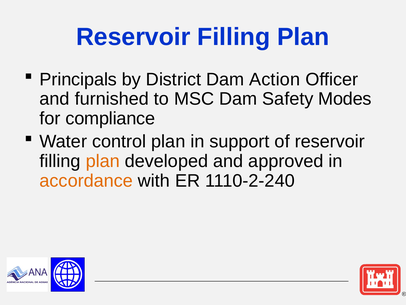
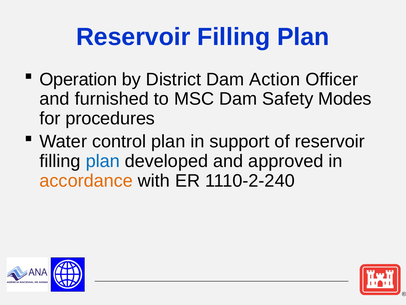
Principals: Principals -> Operation (78, 79)
compliance: compliance -> procedures (110, 118)
plan colour: orange -> blue (103, 161)
